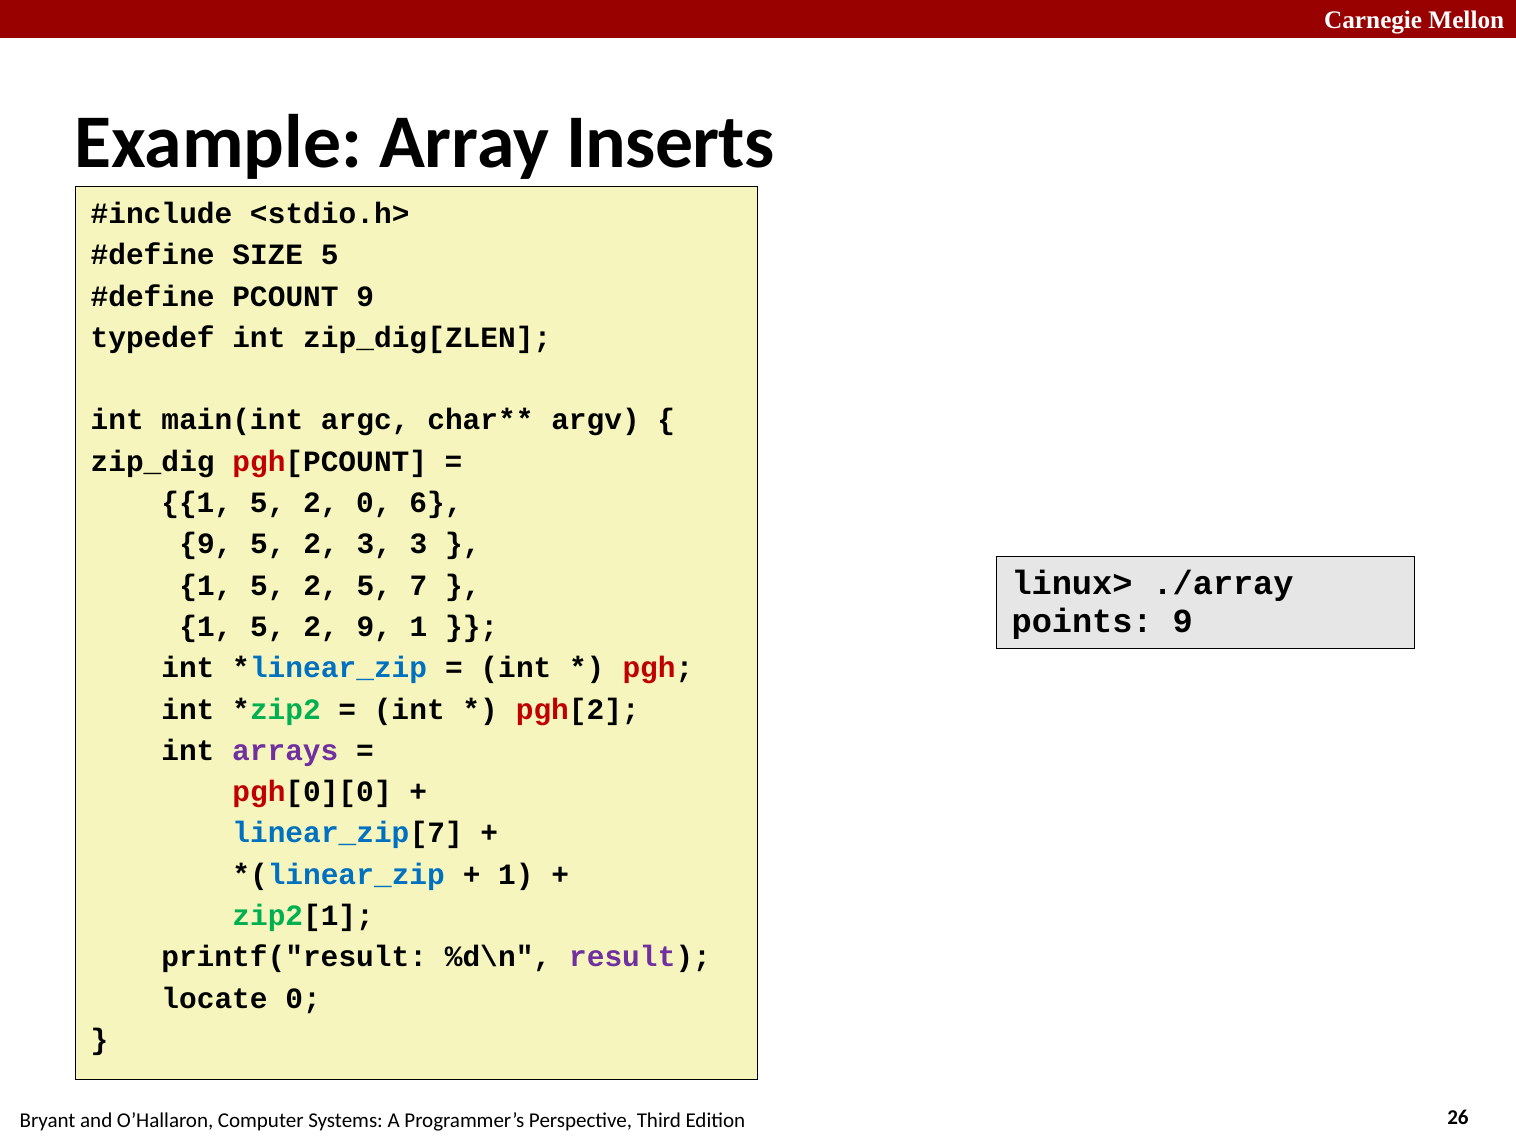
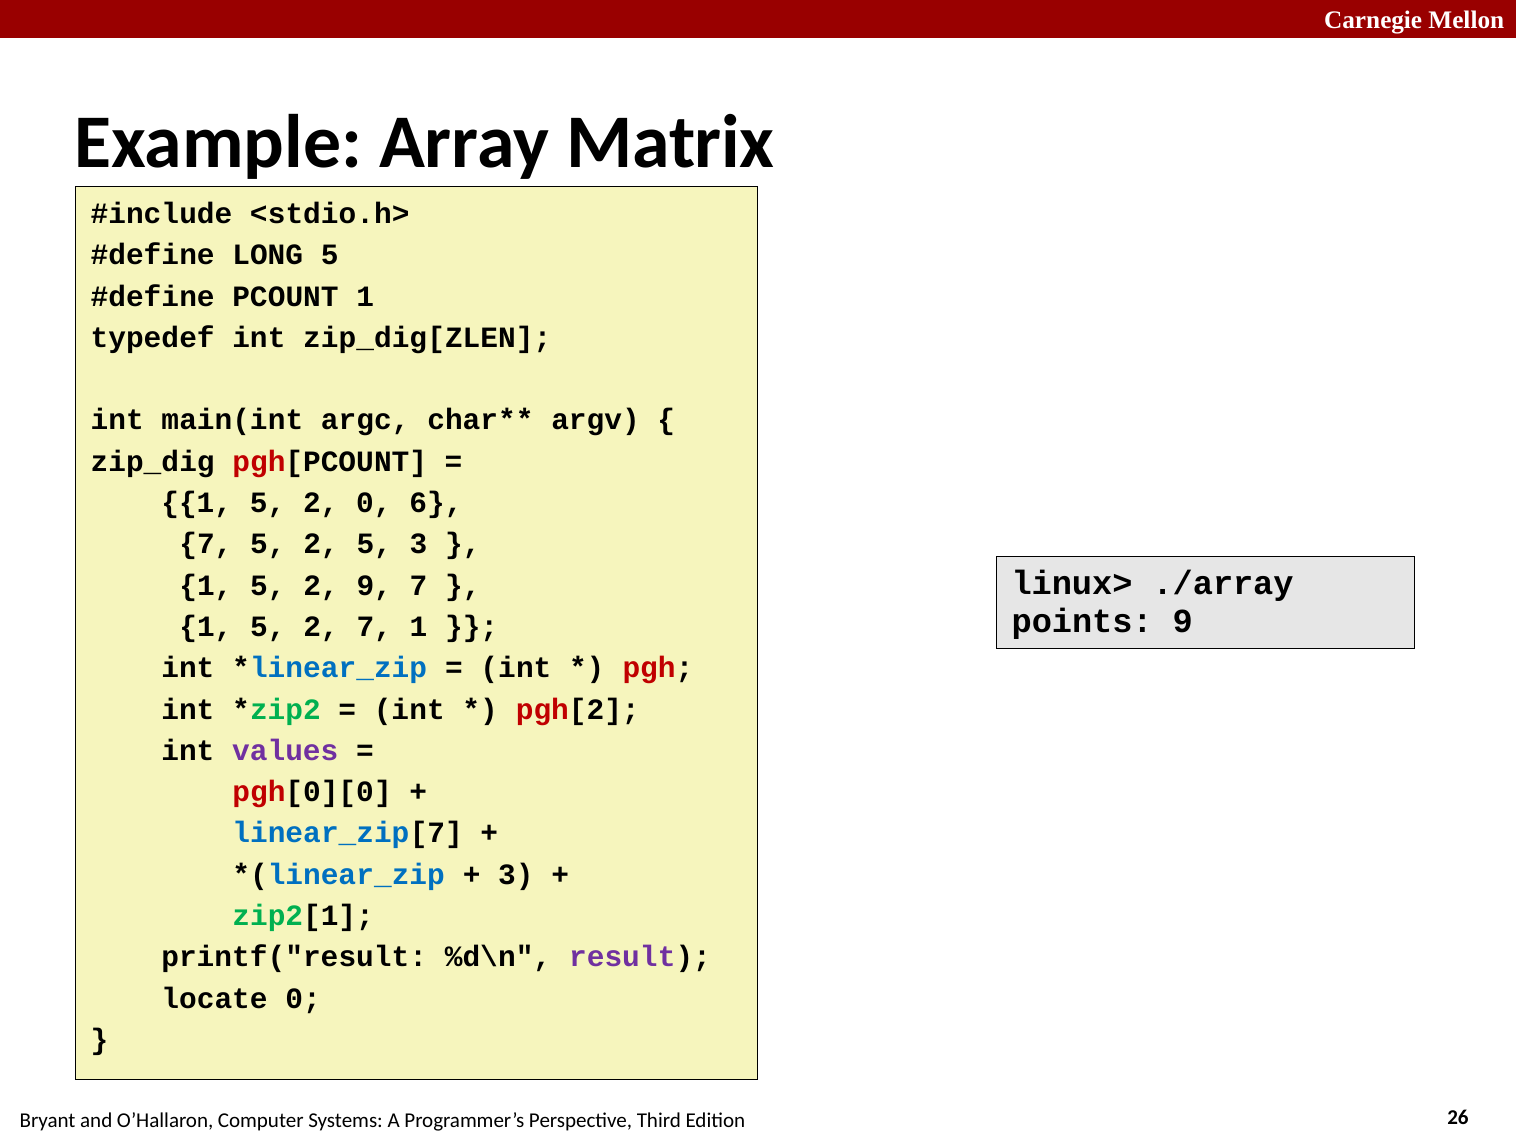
Inserts: Inserts -> Matrix (670, 142)
SIZE: SIZE -> LONG (268, 255)
PCOUNT 9: 9 -> 1 (365, 296)
9: 9 -> 7 (206, 544)
2 3: 3 -> 5 (374, 544)
2 5: 5 -> 9 (374, 585)
2 9: 9 -> 7 (374, 627)
arrays: arrays -> values (285, 751)
1: 1 -> 3 (516, 875)
